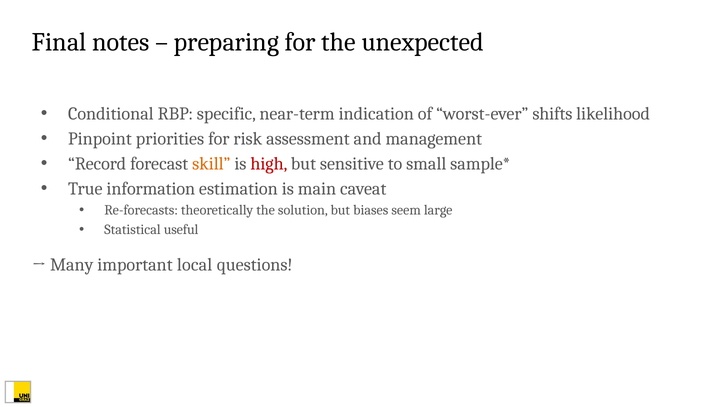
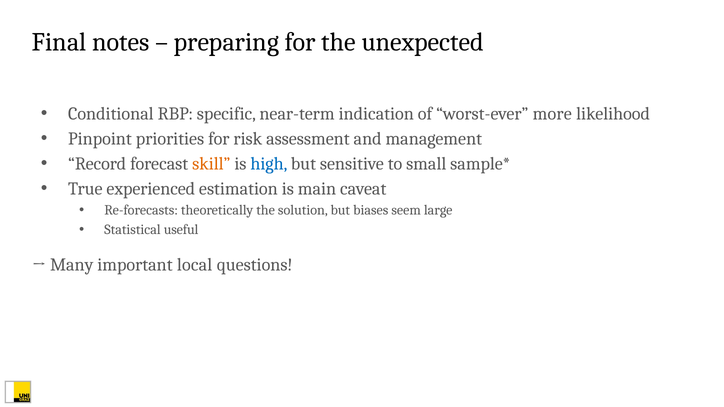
shifts: shifts -> more (552, 114)
high colour: red -> blue (269, 164)
information: information -> experienced (151, 189)
